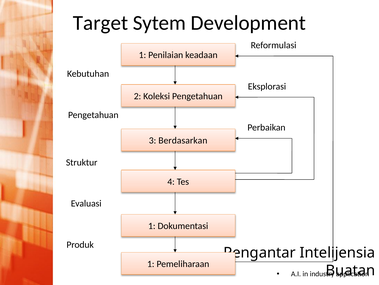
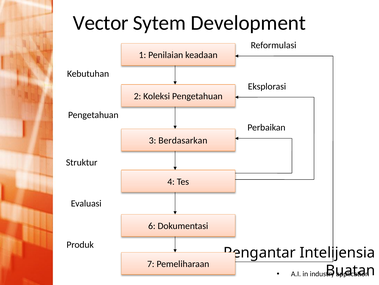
Target: Target -> Vector (101, 23)
1: 1 -> 6 (152, 225)
1: 1 -> 7 (151, 263)
